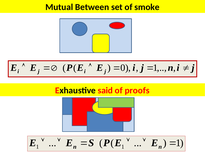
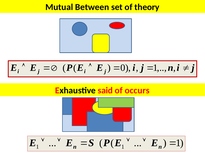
smoke: smoke -> theory (147, 7)
proofs: proofs -> occurs (137, 91)
